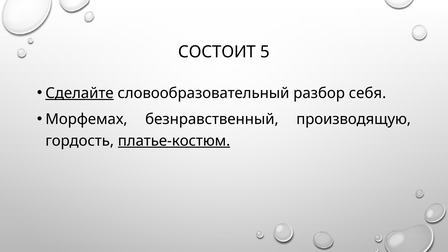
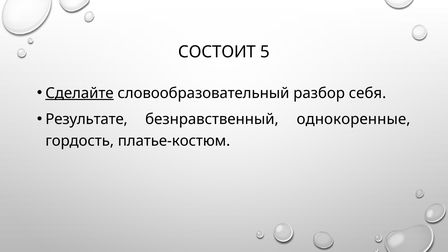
Морфемах: Морфемах -> Результате (86, 119)
производящую: производящую -> однокоренные (354, 119)
платье-костюм underline: present -> none (174, 141)
